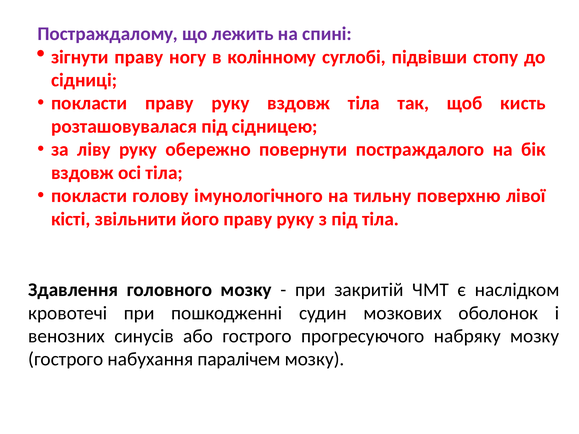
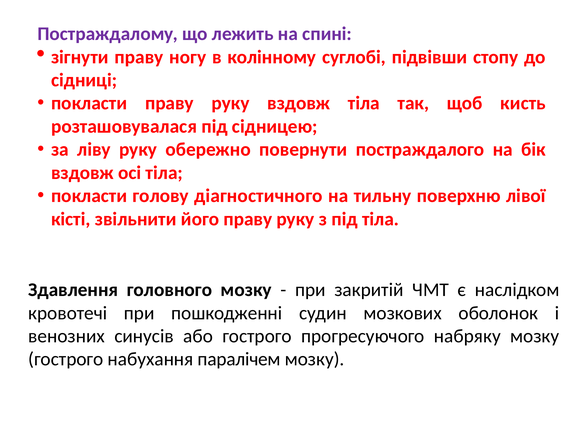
імунологічного: імунологічного -> діагностичного (258, 196)
